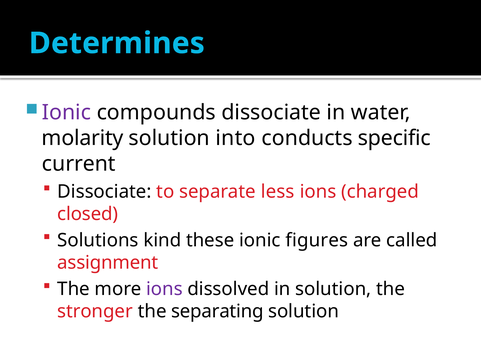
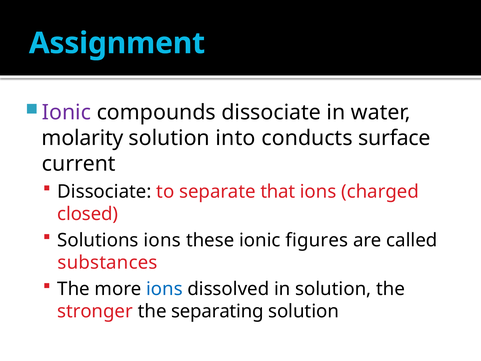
Determines: Determines -> Assignment (117, 43)
specific: specific -> surface (394, 138)
less: less -> that (278, 191)
Solutions kind: kind -> ions (162, 240)
assignment: assignment -> substances (108, 263)
ions colour: purple -> blue (164, 289)
